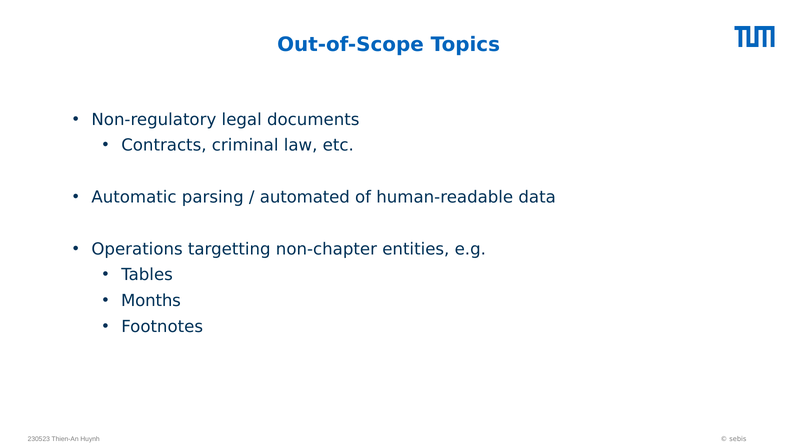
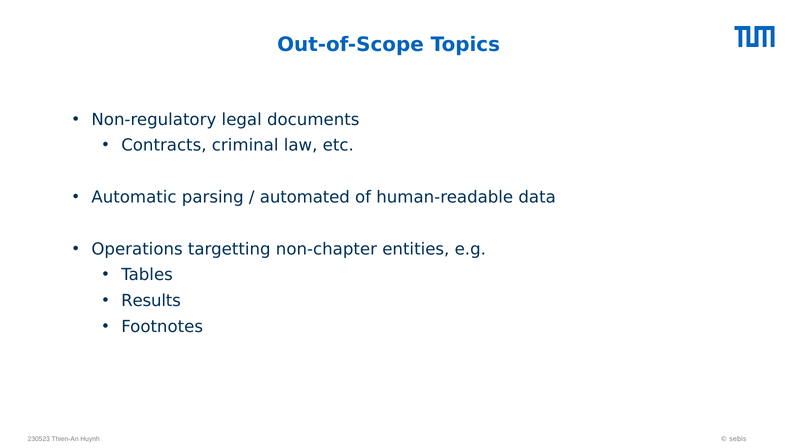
Months: Months -> Results (151, 301)
